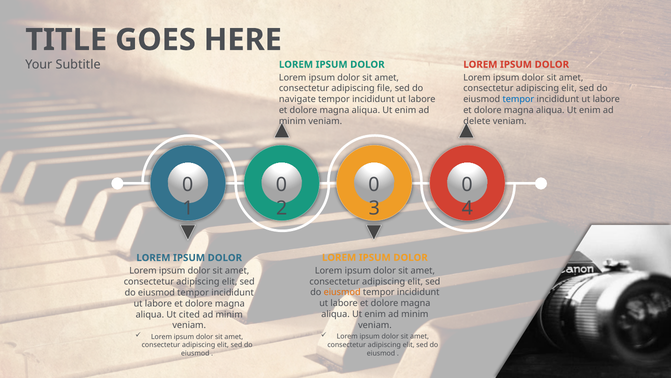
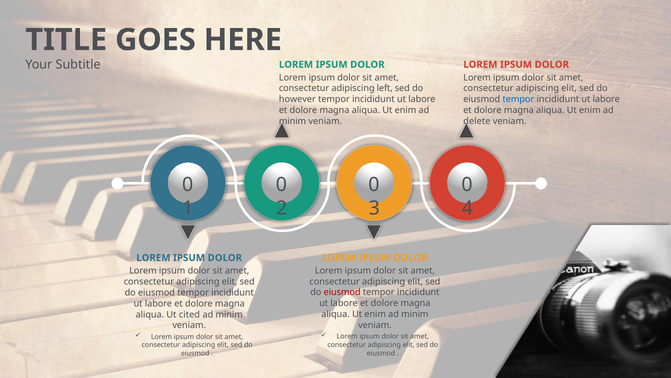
file: file -> left (385, 88)
navigate: navigate -> however (297, 99)
eiusmod colour: orange -> red (342, 292)
